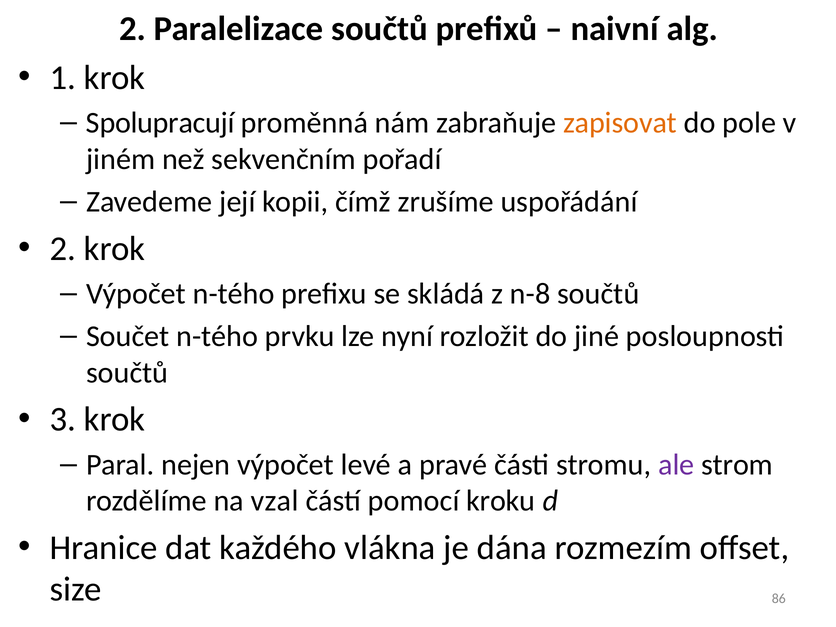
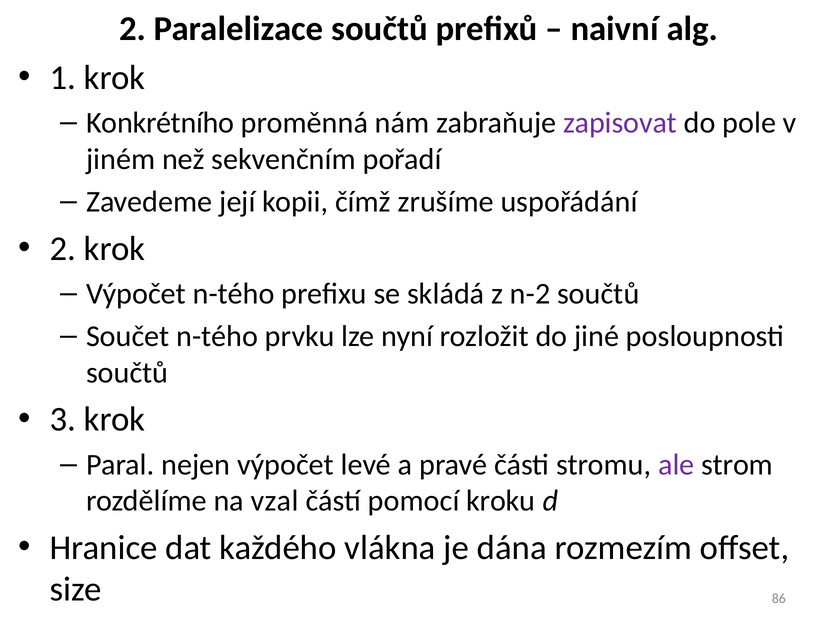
Spolupracují: Spolupracují -> Konkrétního (160, 123)
zapisovat colour: orange -> purple (620, 123)
n-8: n-8 -> n-2 (530, 294)
